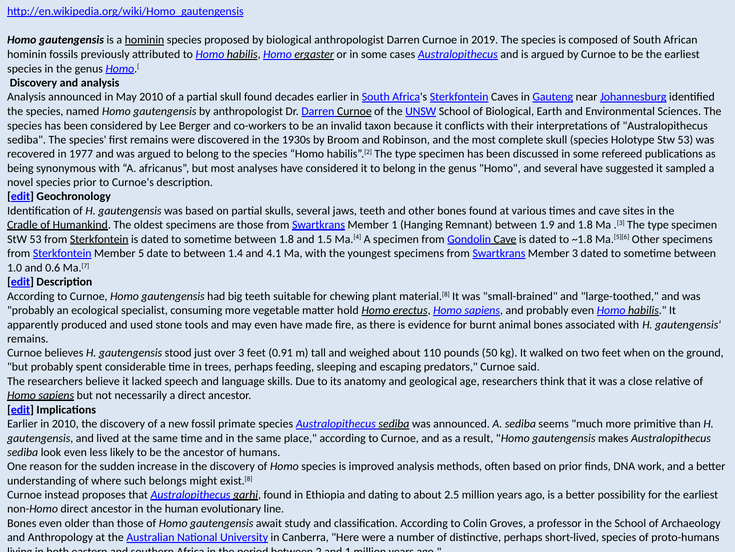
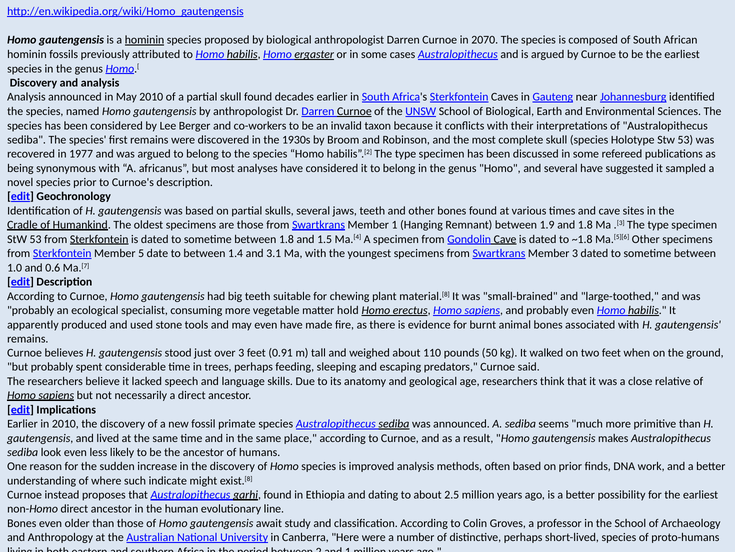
2019: 2019 -> 2070 (485, 40)
4.1: 4.1 -> 3.1 (274, 253)
belongs: belongs -> indicate (168, 480)
